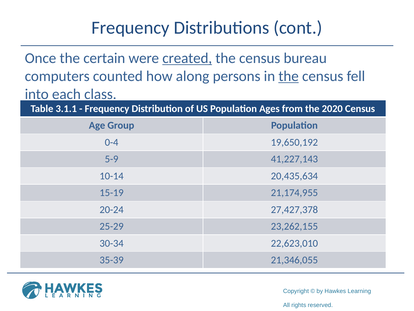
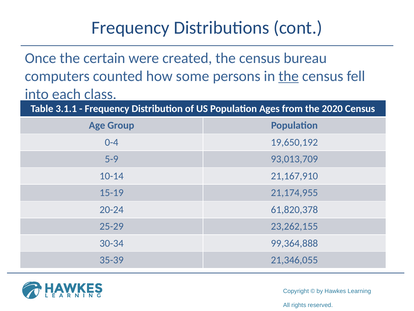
created underline: present -> none (187, 58)
along: along -> some (193, 76)
41,227,143: 41,227,143 -> 93,013,709 (294, 159)
20,435,634: 20,435,634 -> 21,167,910 (294, 176)
27,427,378: 27,427,378 -> 61,820,378 (294, 209)
22,623,010: 22,623,010 -> 99,364,888 (294, 243)
